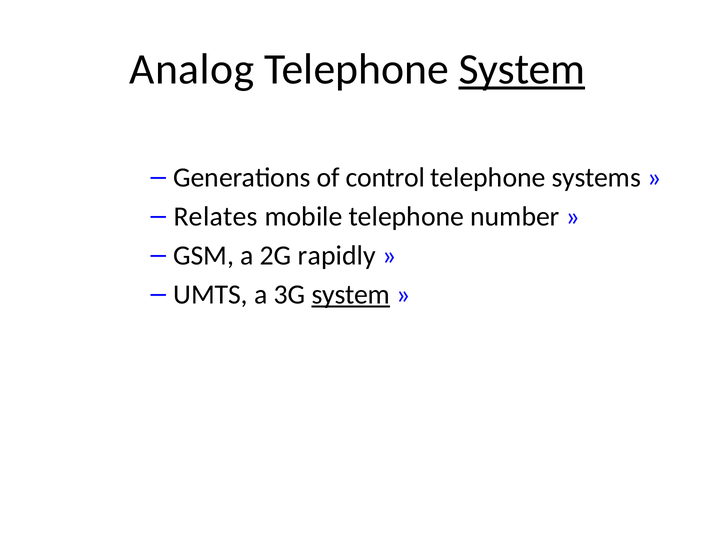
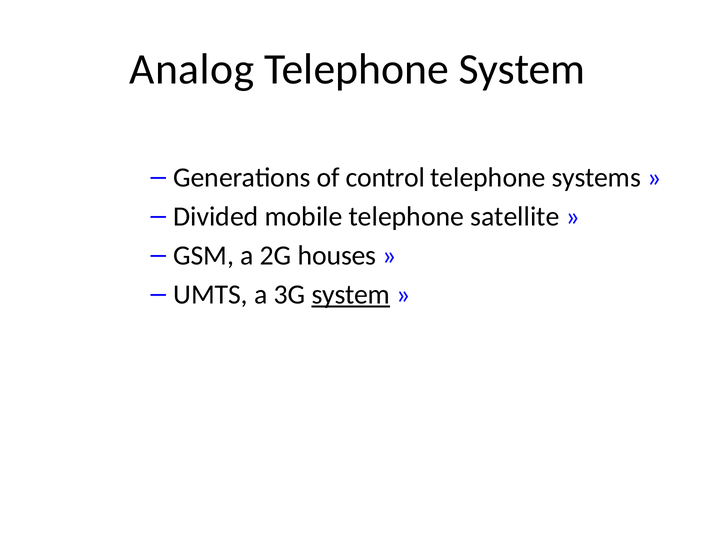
System underline: present -> none (522, 69)
Relates: Relates -> Divided (216, 217)
number: number -> satellite (515, 217)
rapidly: rapidly -> houses (337, 256)
